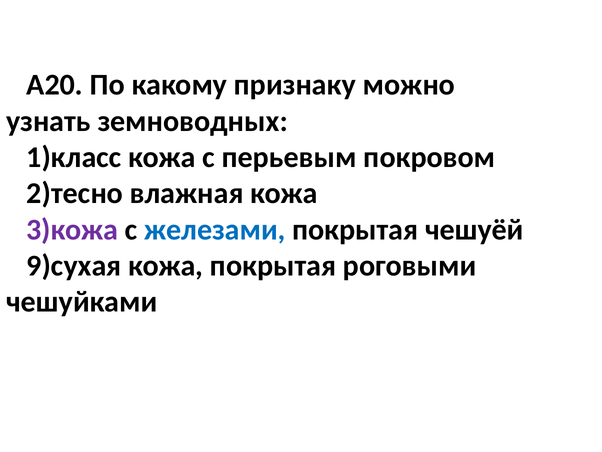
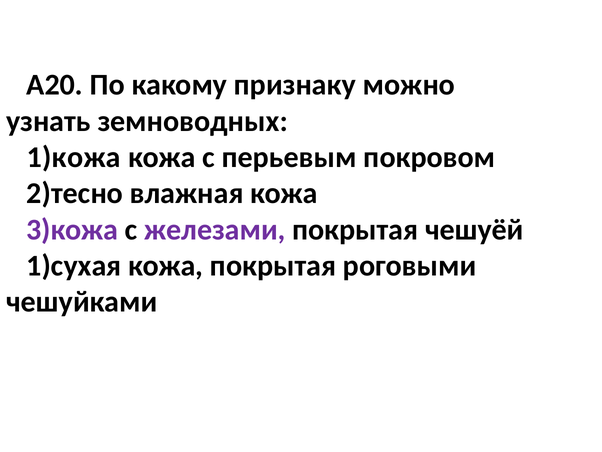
1)класс: 1)класс -> 1)кожа (74, 157)
железами colour: blue -> purple (215, 229)
9)сухая: 9)сухая -> 1)сухая (74, 266)
